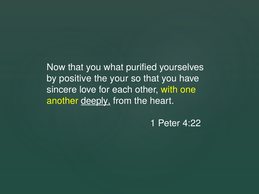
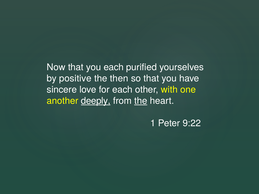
you what: what -> each (114, 67)
your: your -> then (119, 79)
the underline: none -> present (141, 101)
4:22: 4:22 -> 9:22 (192, 123)
